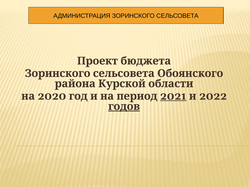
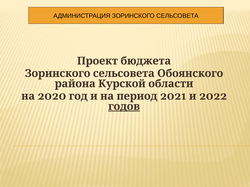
2021 underline: present -> none (173, 96)
